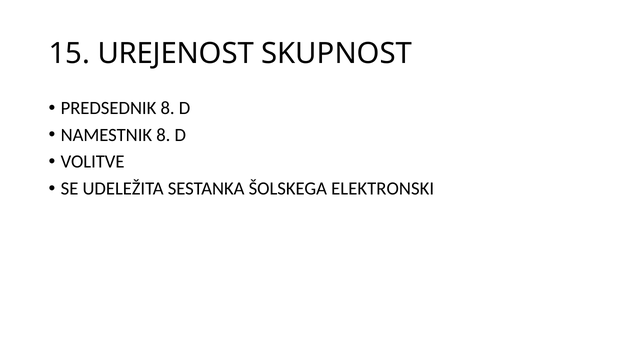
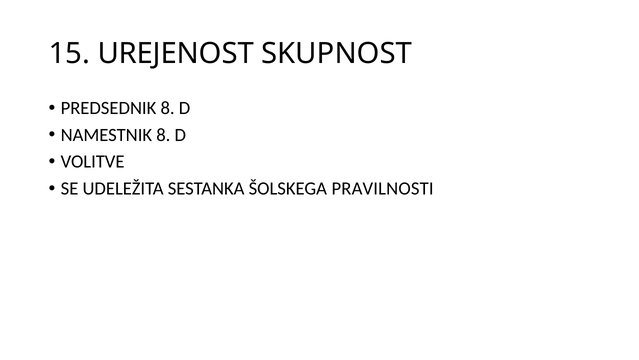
ELEKTRONSKI: ELEKTRONSKI -> PRAVILNOSTI (383, 188)
